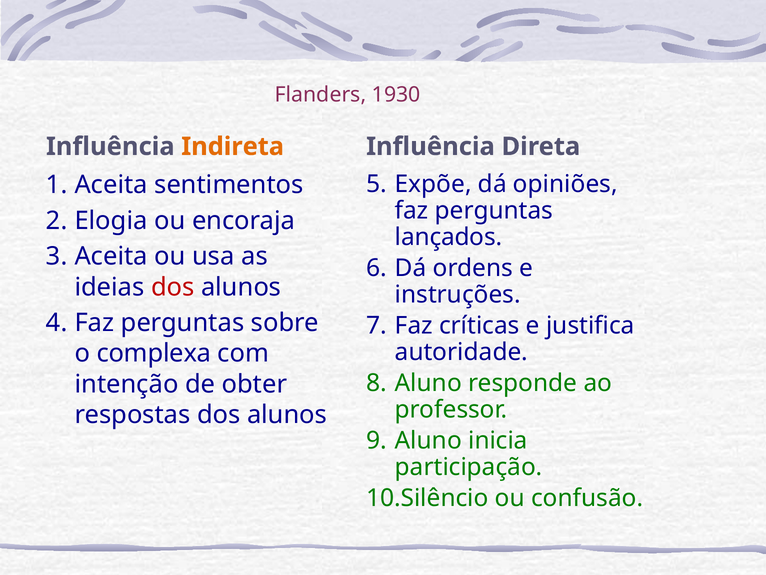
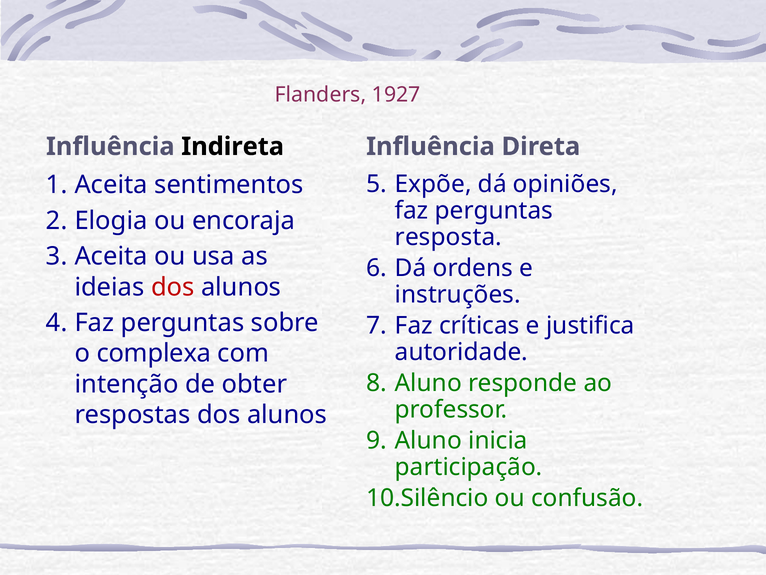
1930: 1930 -> 1927 (396, 95)
Indireta colour: orange -> black (233, 146)
lançados: lançados -> resposta (448, 237)
